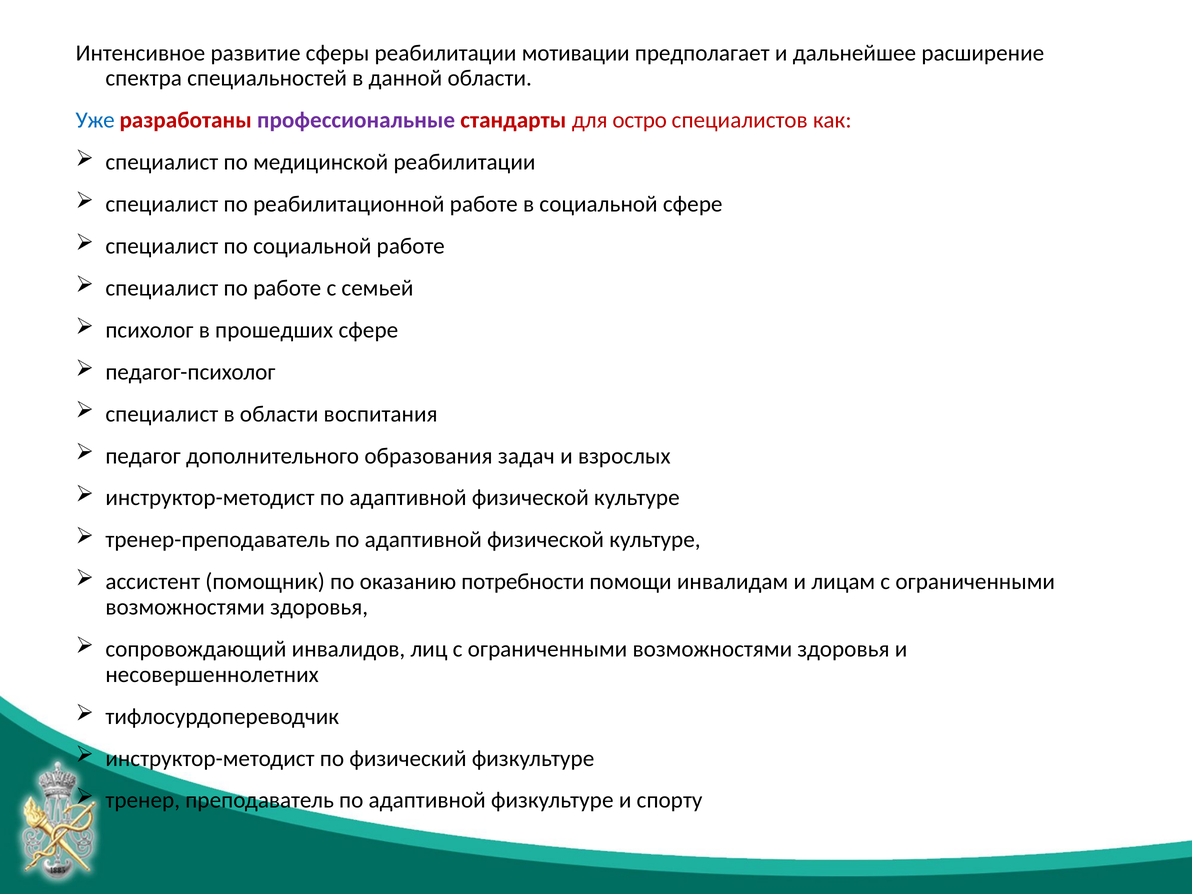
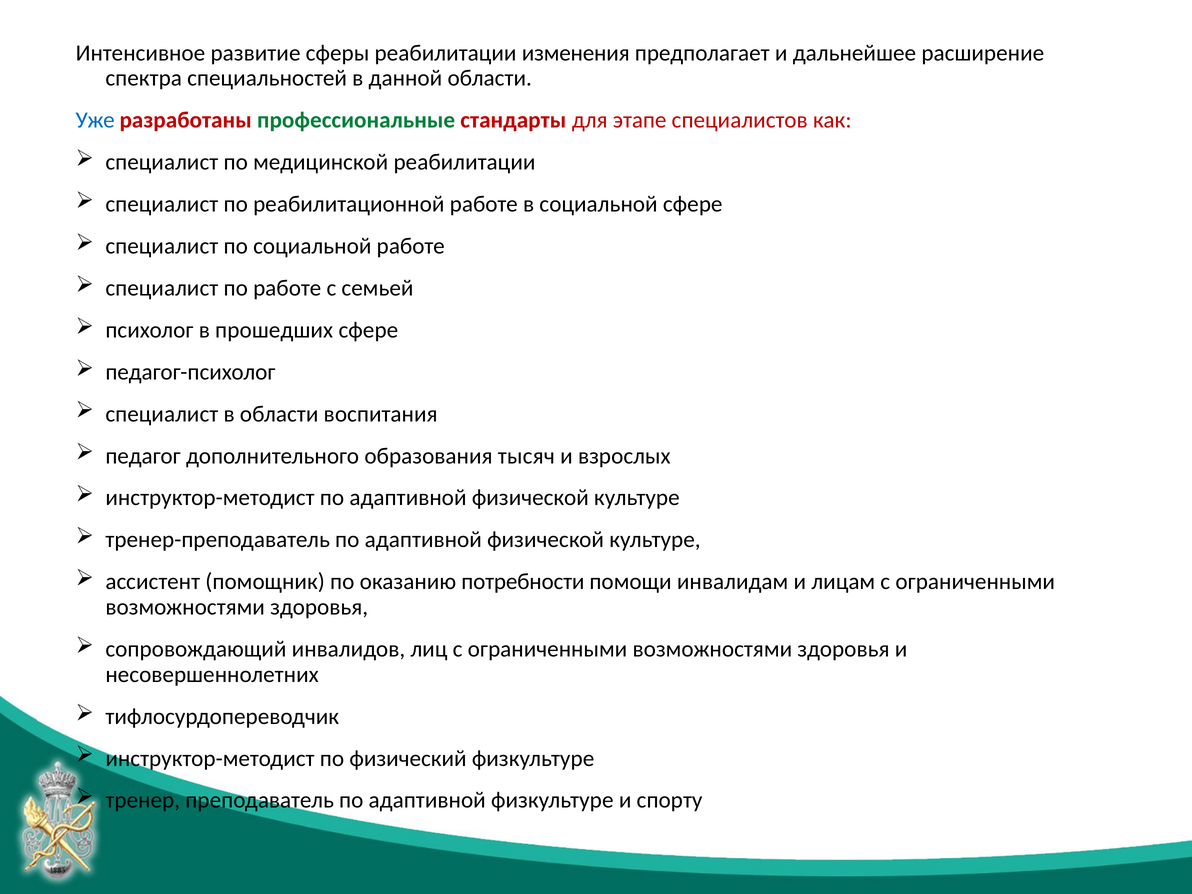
мотивации: мотивации -> изменения (576, 53)
профессиональные colour: purple -> green (356, 120)
остро: остро -> этапе (640, 120)
задач: задач -> тысяч (526, 456)
